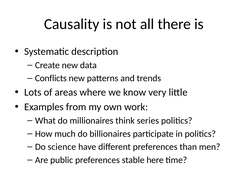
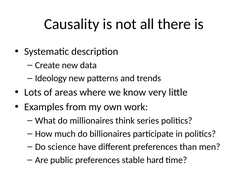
Conflicts: Conflicts -> Ideology (51, 78)
here: here -> hard (155, 160)
